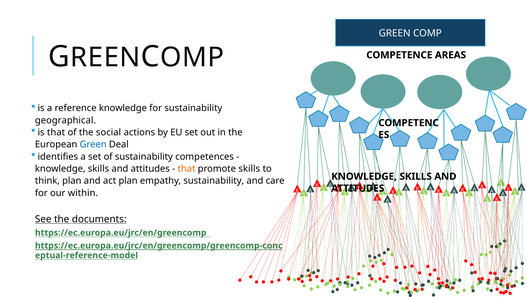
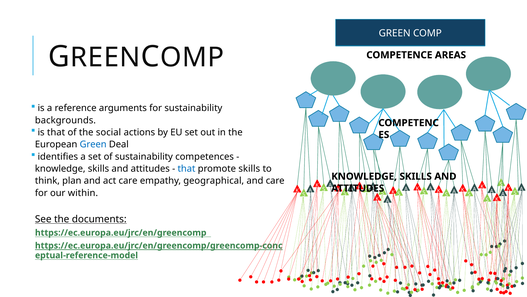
reference knowledge: knowledge -> arguments (123, 108)
geographical: geographical -> backgrounds (65, 120)
that colour: orange -> blue (186, 168)
act plan: plan -> care (128, 180)
empathy sustainability: sustainability -> geographical (214, 180)
